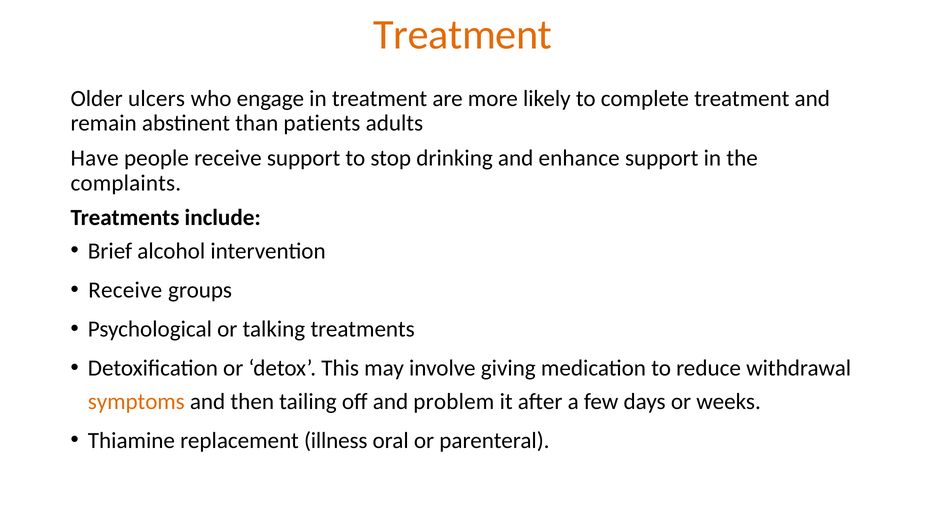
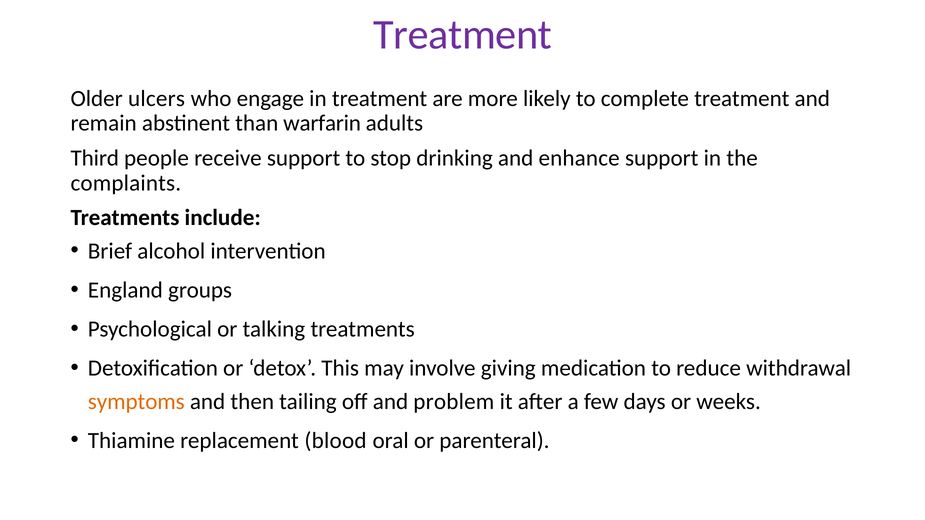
Treatment colour: orange -> purple (463, 35)
patients: patients -> warfarin (322, 123)
Have: Have -> Third (95, 158)
Receive: Receive -> England (125, 290)
illness: illness -> blood (336, 441)
